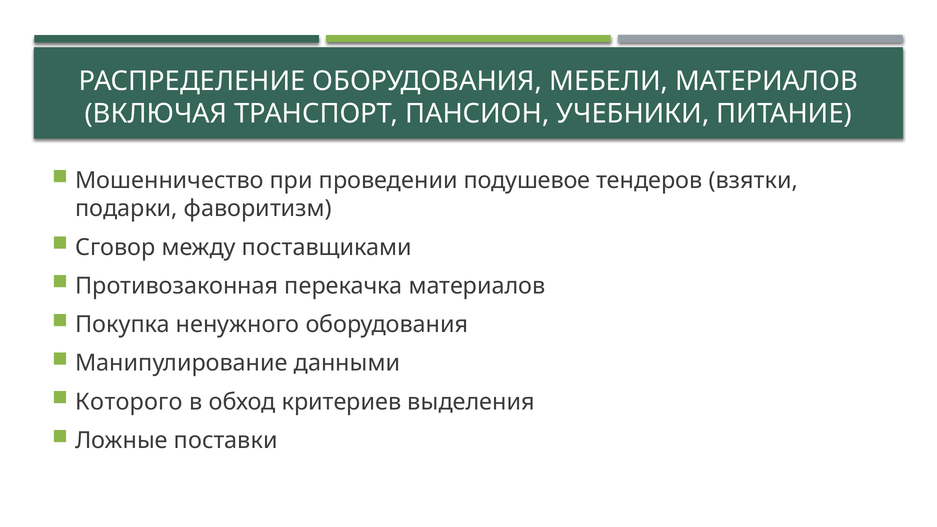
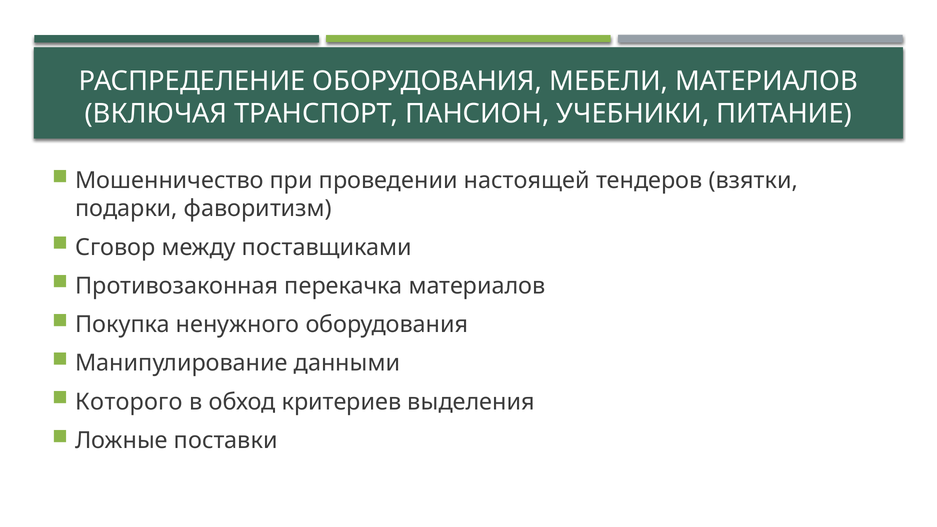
подушевое: подушевое -> настоящей (527, 181)
